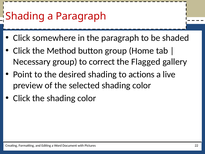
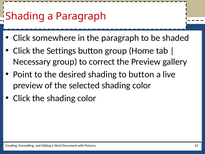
Method: Method -> Settings (61, 51)
the Flagged: Flagged -> Preview (146, 62)
to actions: actions -> button (141, 74)
